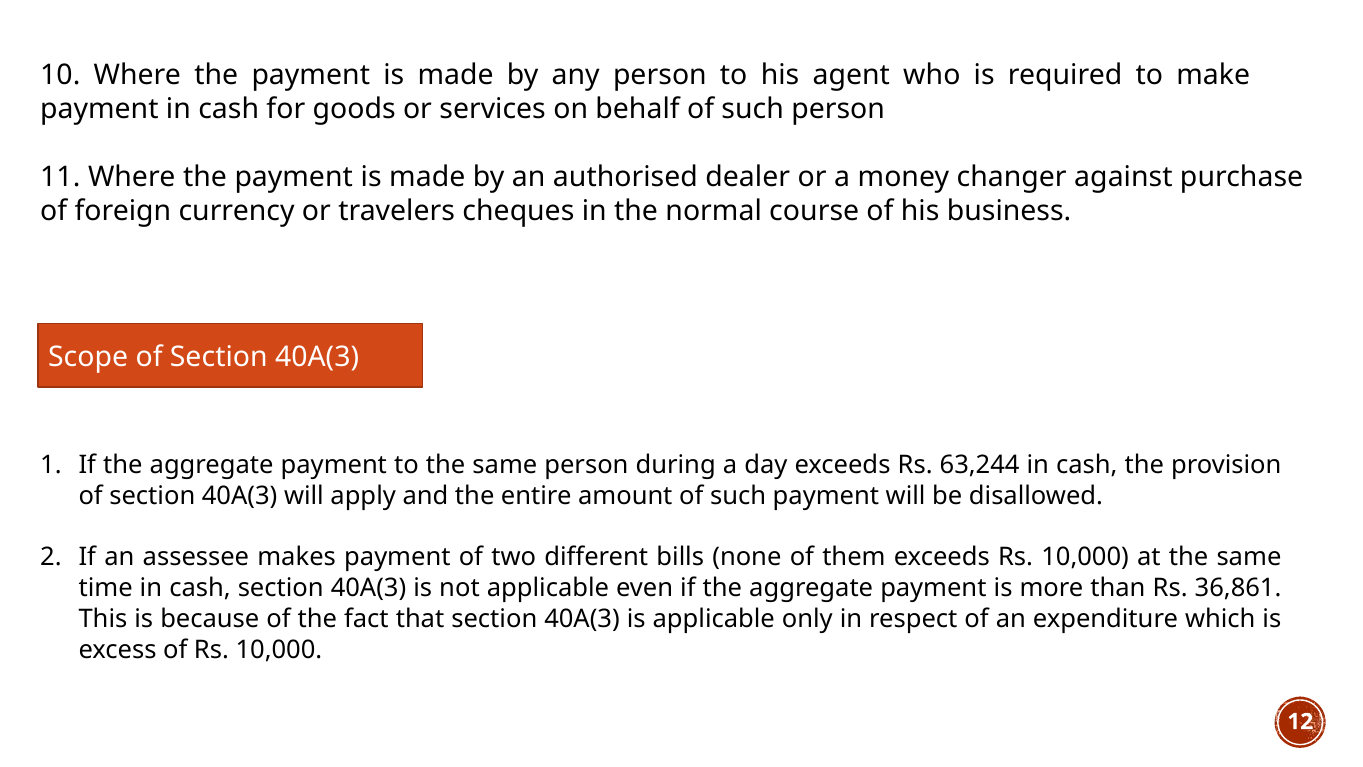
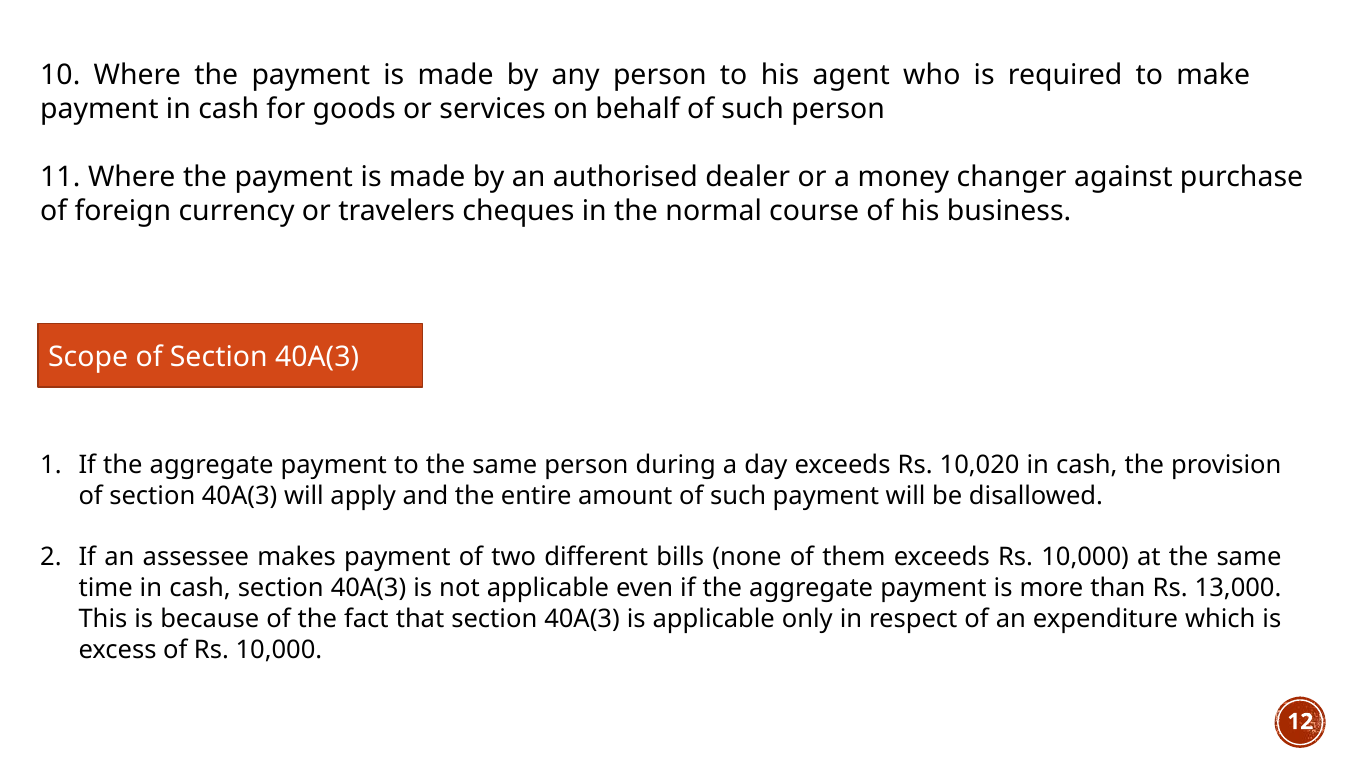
63,244: 63,244 -> 10,020 (980, 465)
36,861: 36,861 -> 13,000 (1238, 588)
